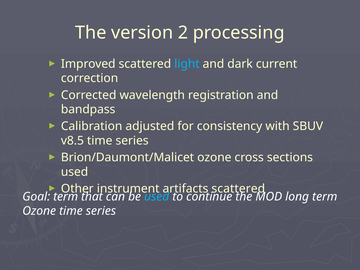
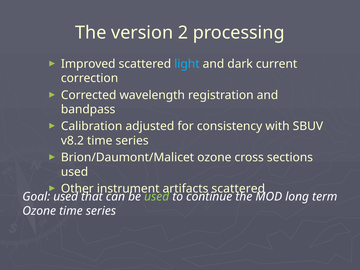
v8.5: v8.5 -> v8.2 (72, 141)
Goal term: term -> used (66, 197)
used colour: light blue -> light green (157, 197)
